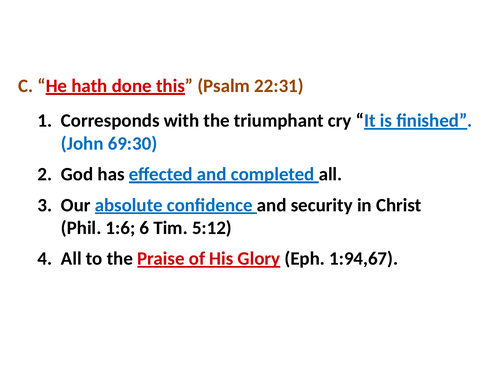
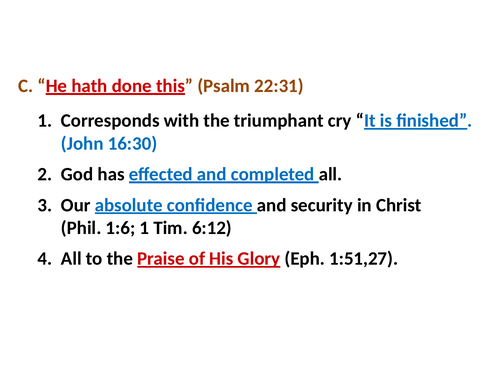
69:30: 69:30 -> 16:30 (133, 144)
1:6 6: 6 -> 1 (144, 228)
5:12: 5:12 -> 6:12 (212, 228)
1:94,67: 1:94,67 -> 1:51,27 (364, 259)
